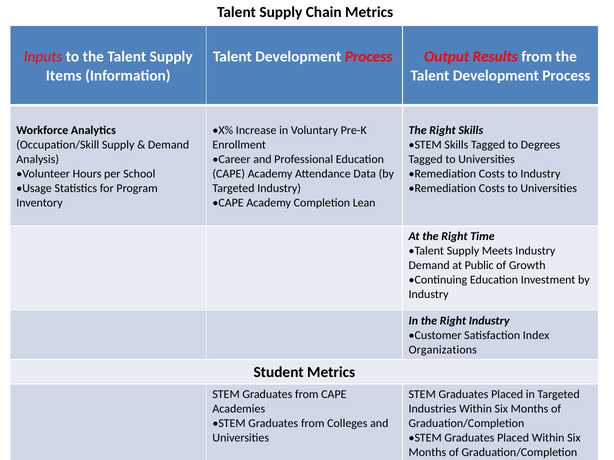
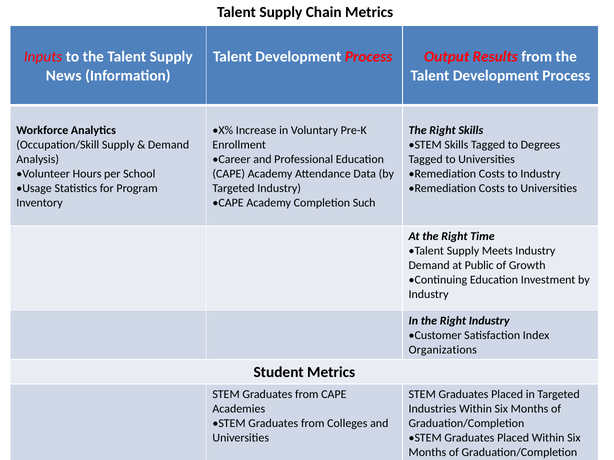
Items: Items -> News (64, 76)
Lean: Lean -> Such (364, 203)
